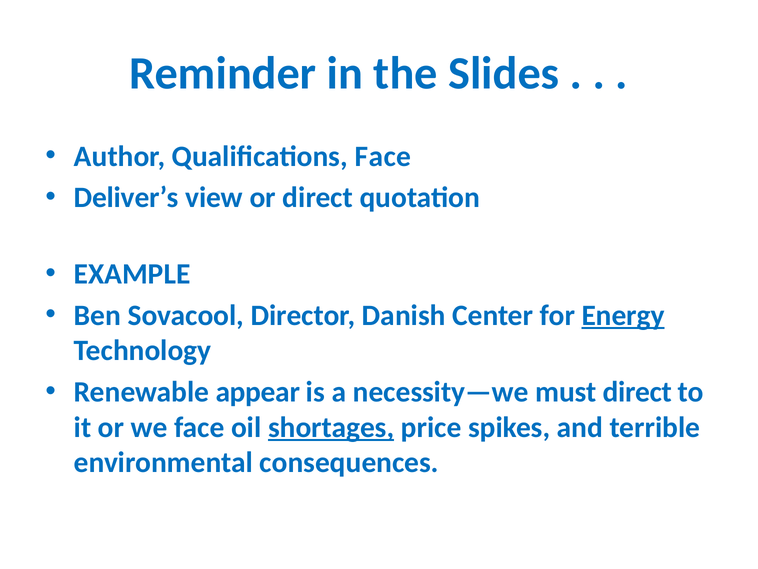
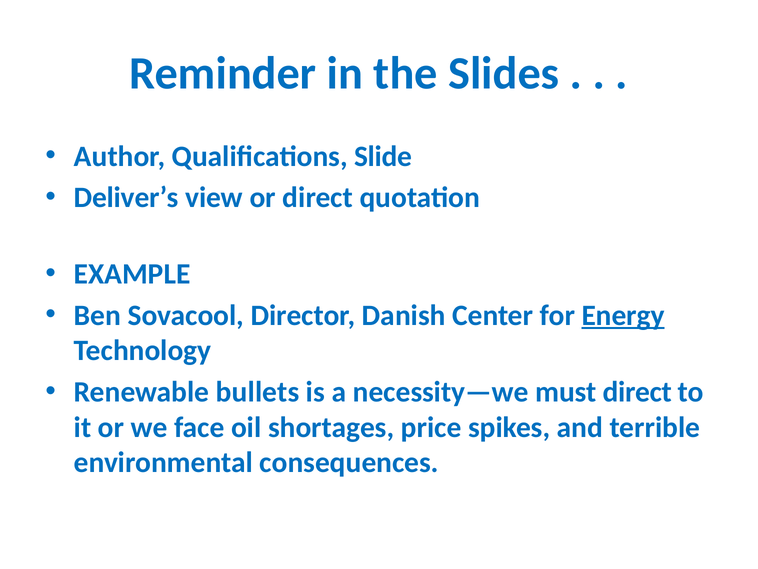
Qualifications Face: Face -> Slide (383, 156)
appear: appear -> bullets (258, 392)
shortages underline: present -> none (331, 427)
